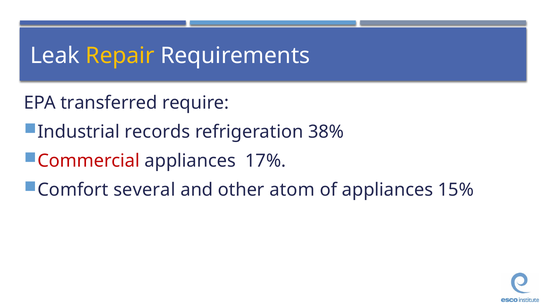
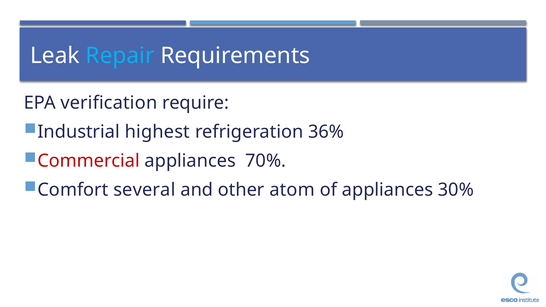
Repair colour: yellow -> light blue (120, 56)
transferred: transferred -> verification (109, 103)
records: records -> highest (157, 132)
38%: 38% -> 36% (326, 132)
17%: 17% -> 70% (266, 161)
15%: 15% -> 30% (456, 190)
